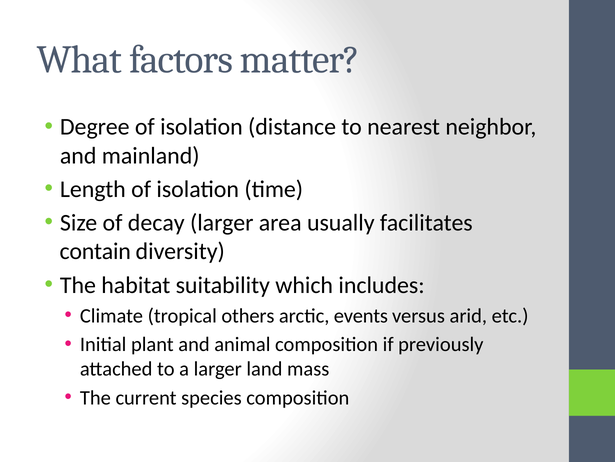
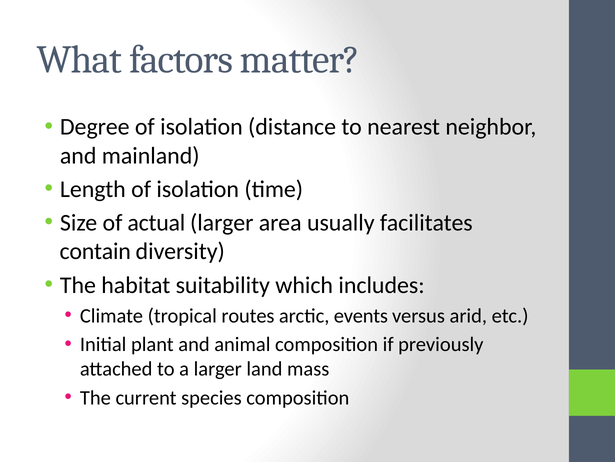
decay: decay -> actual (156, 222)
others: others -> routes (248, 315)
